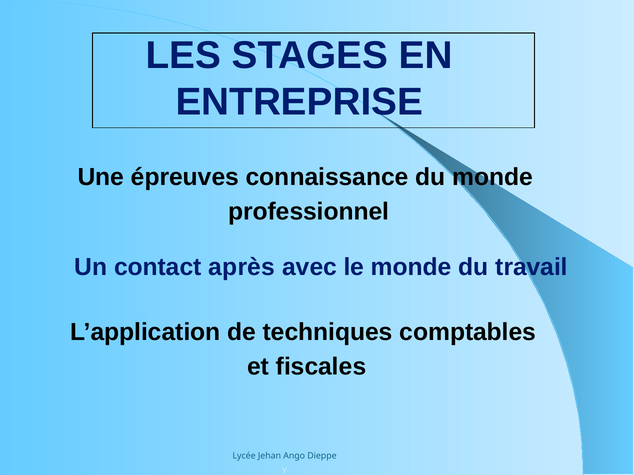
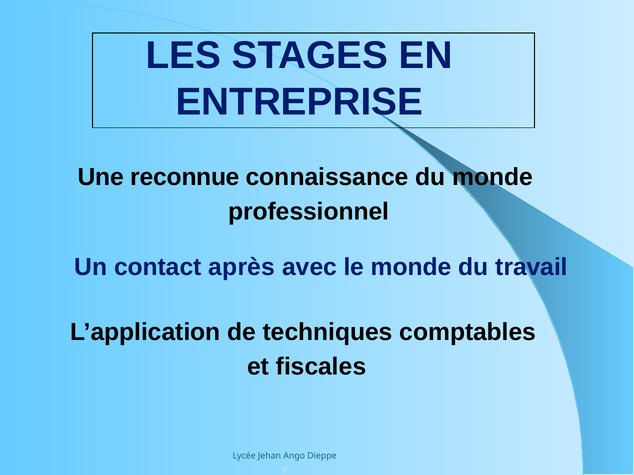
épreuves: épreuves -> reconnue (185, 177)
